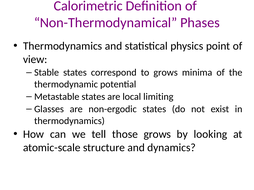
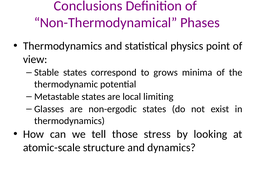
Calorimetric: Calorimetric -> Conclusions (88, 6)
those grows: grows -> stress (157, 134)
